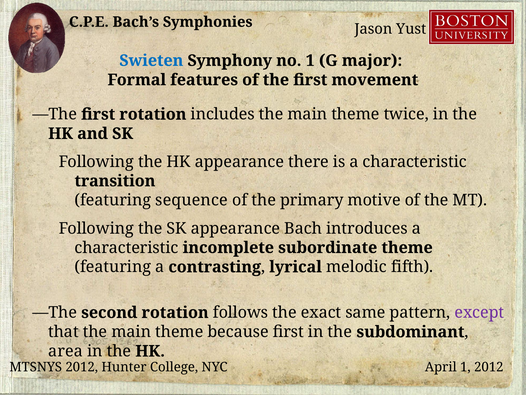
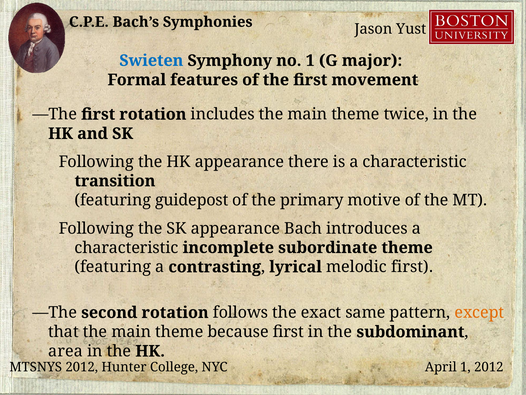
sequence: sequence -> guidepost (192, 200)
melodic fifth: fifth -> first (412, 267)
except colour: purple -> orange (479, 312)
